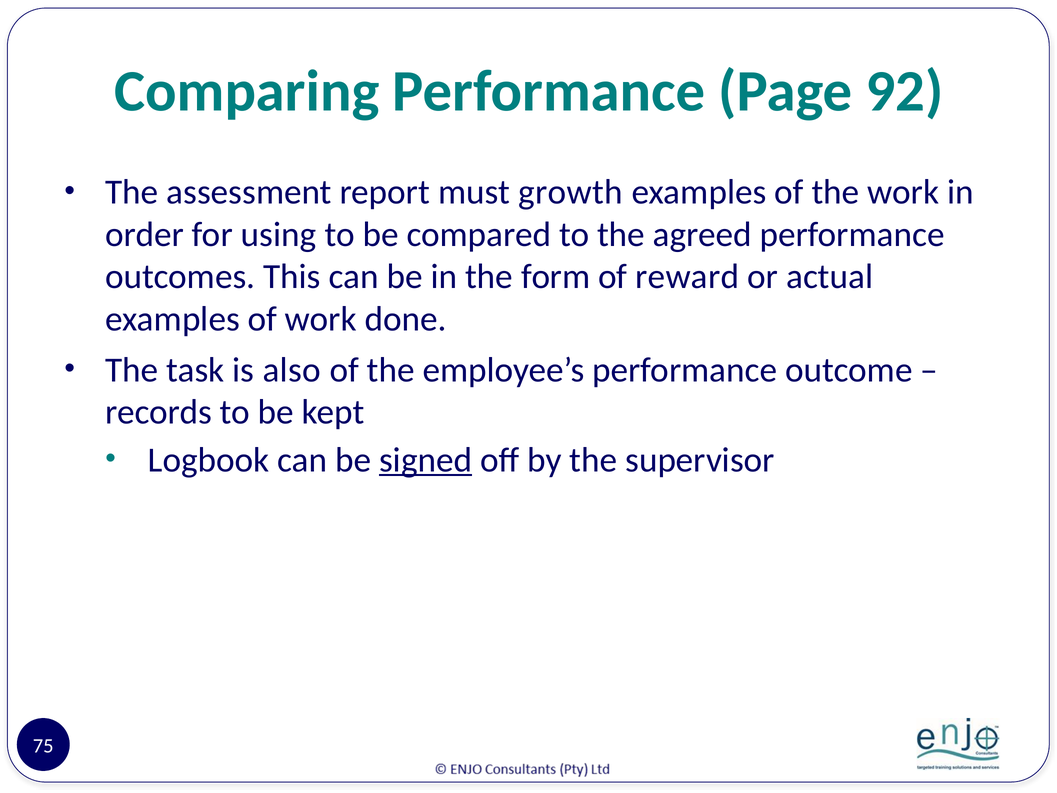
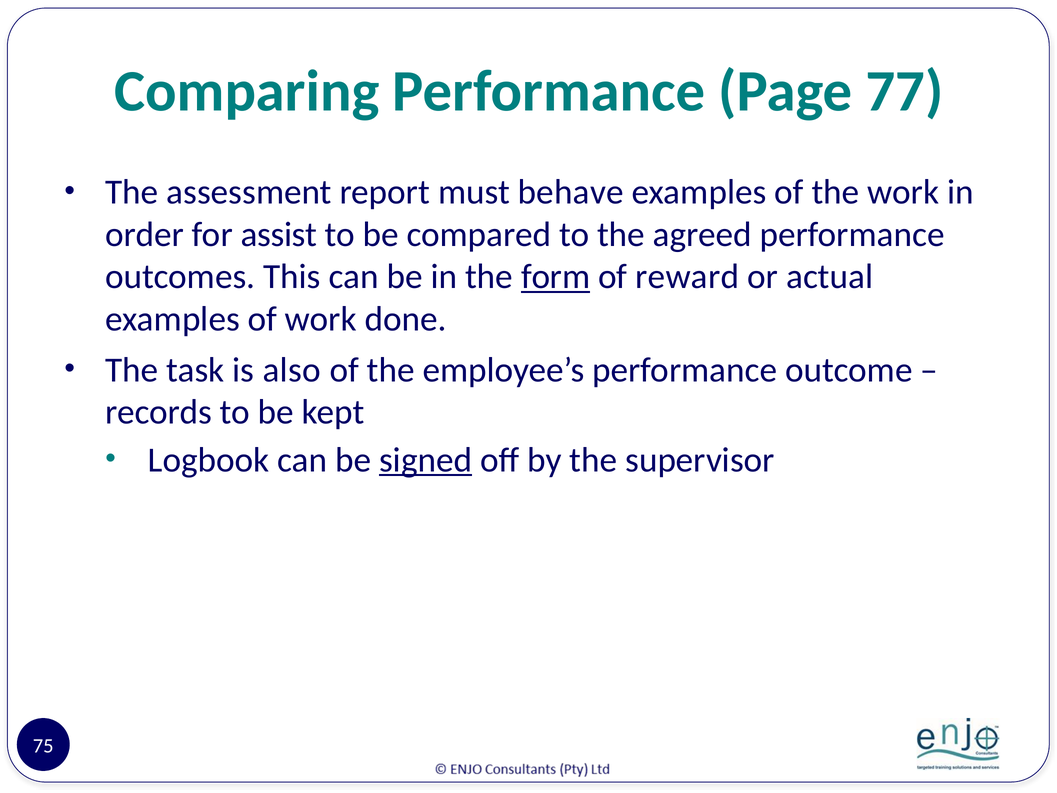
92: 92 -> 77 (905, 91)
growth: growth -> behave (571, 192)
using: using -> assist (279, 234)
form underline: none -> present (556, 277)
